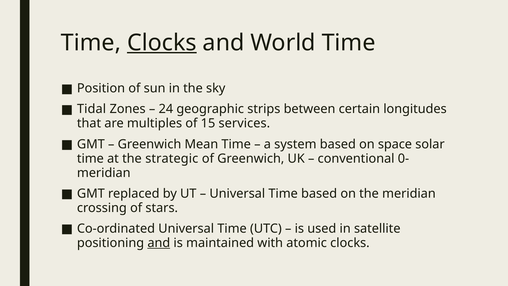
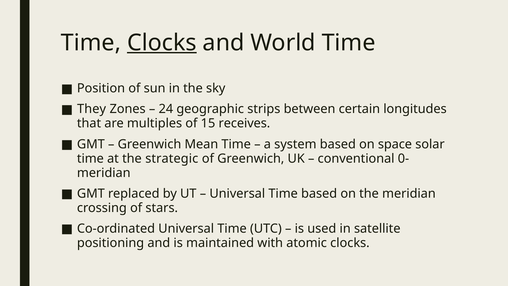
Tidal: Tidal -> They (92, 109)
services: services -> receives (244, 123)
and underline: present -> none (159, 243)
